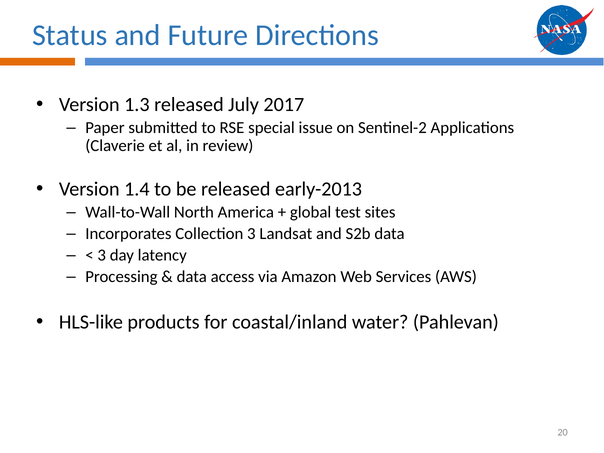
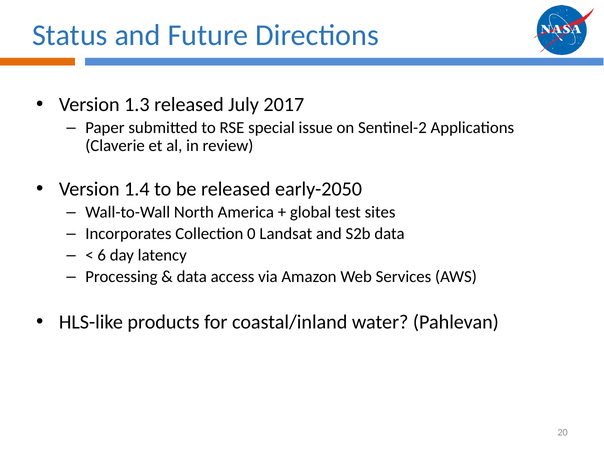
early-2013: early-2013 -> early-2050 (319, 189)
Collection 3: 3 -> 0 (251, 234)
3: 3 -> 6 (102, 255)
